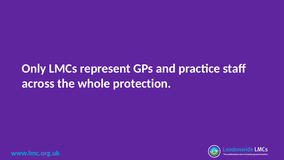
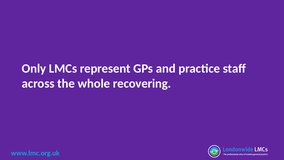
protection: protection -> recovering (142, 83)
